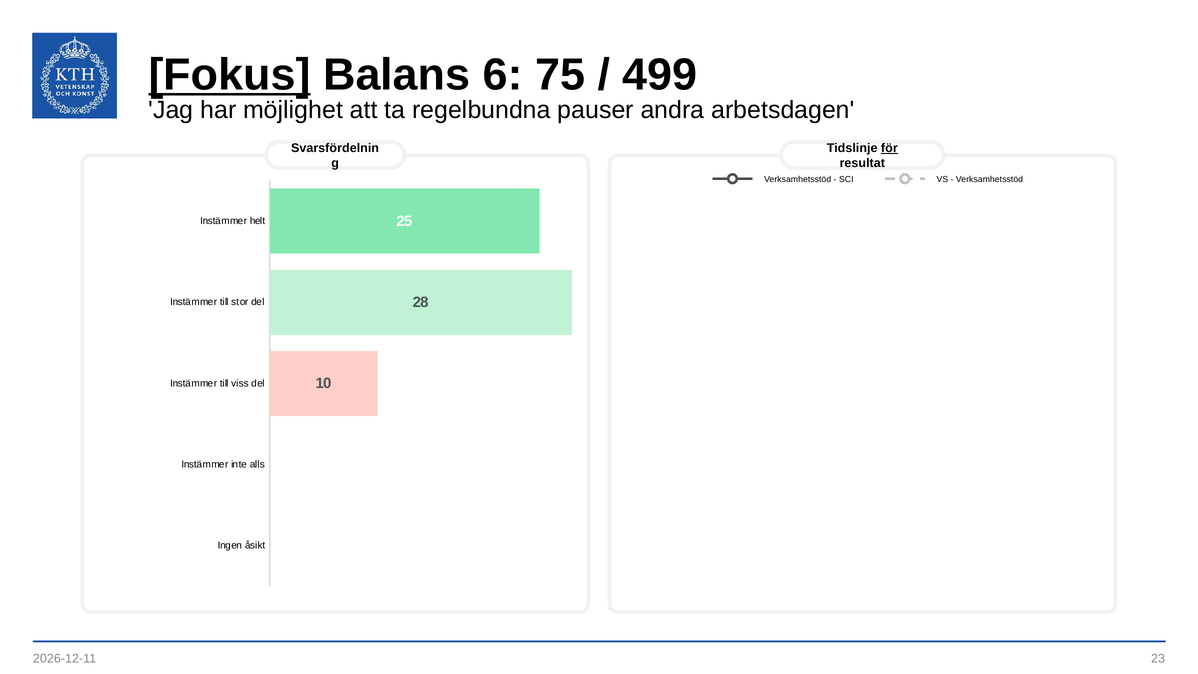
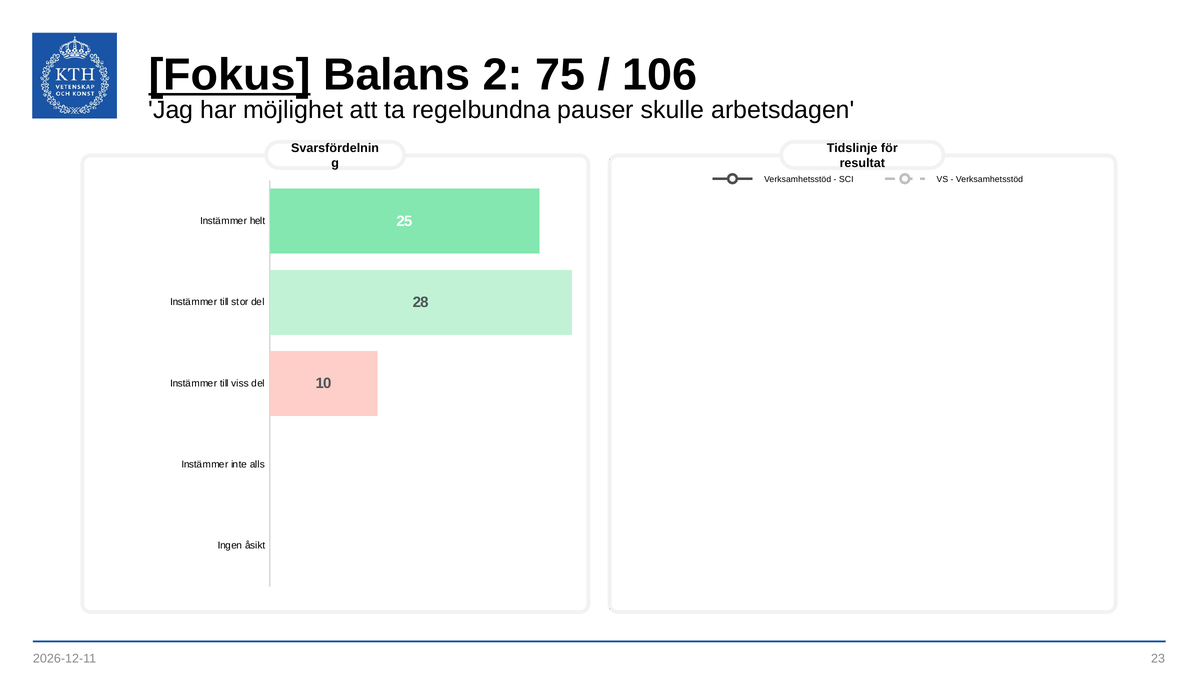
6: 6 -> 2 (503, 75)
499: 499 -> 106 (660, 75)
andra: andra -> skulle (672, 110)
för underline: present -> none (889, 148)
